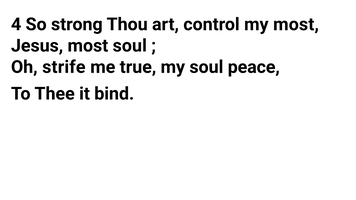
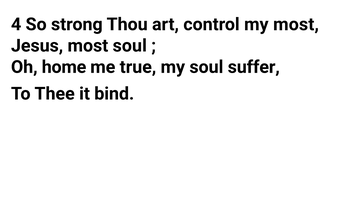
strife: strife -> home (64, 67)
peace: peace -> suffer (254, 67)
